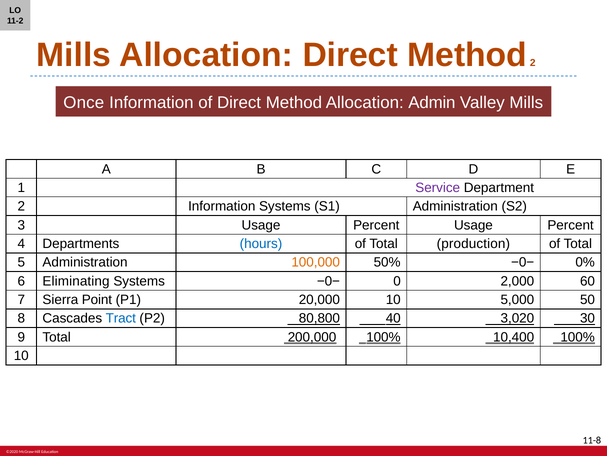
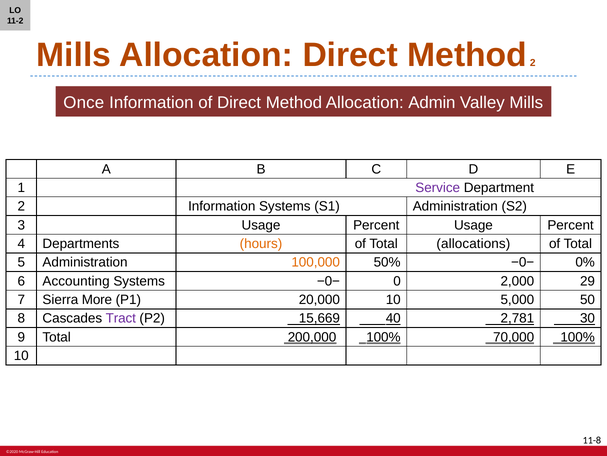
hours colour: blue -> orange (261, 243)
production: production -> allocations (473, 243)
Eliminating: Eliminating -> Accounting (76, 281)
60: 60 -> 29 (587, 281)
Point: Point -> More (97, 299)
Tract colour: blue -> purple (121, 318)
80,800: 80,800 -> 15,669 (319, 318)
3,020: 3,020 -> 2,781 (517, 318)
10,400: 10,400 -> 70,000 (514, 337)
